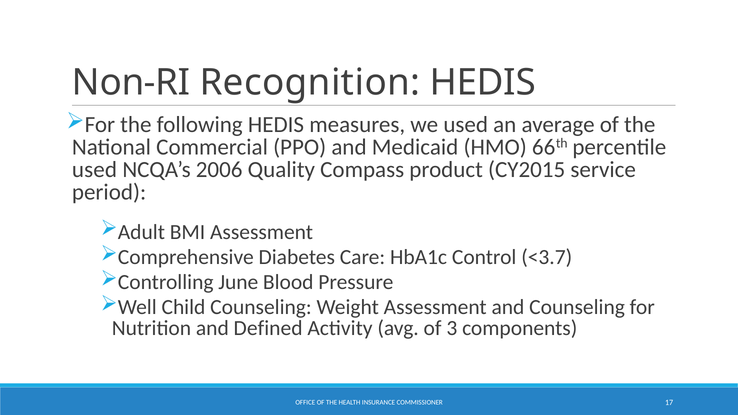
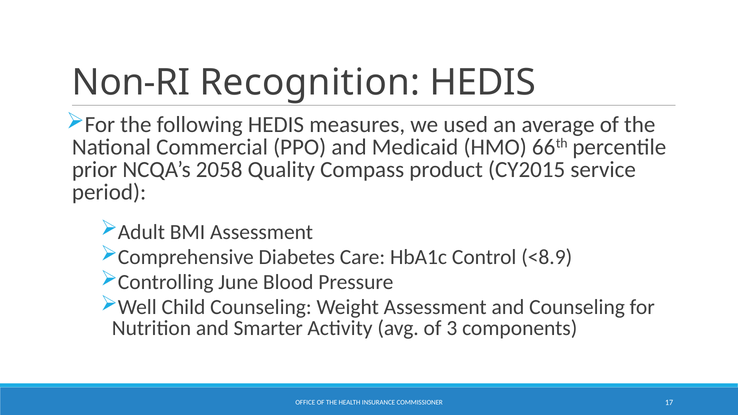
used: used -> prior (95, 170)
2006: 2006 -> 2058 (219, 170)
<3.7: <3.7 -> <8.9 (547, 257)
Defined: Defined -> Smarter (268, 328)
